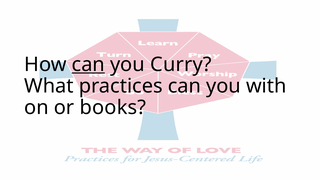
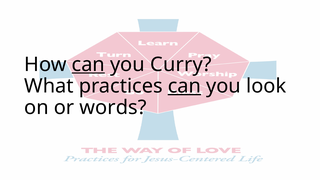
can underline: none -> present (184, 86)
with: with -> look (266, 86)
books: books -> words (113, 108)
